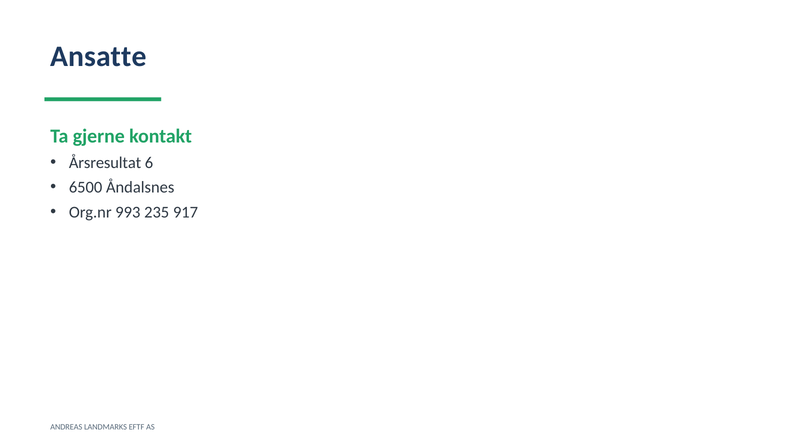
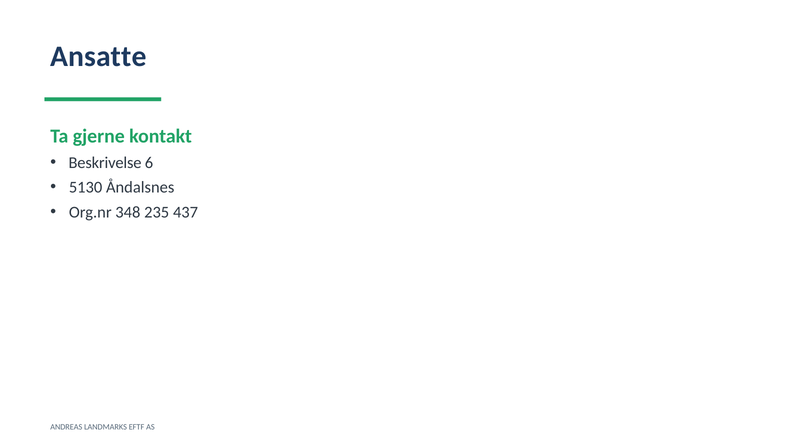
Årsresultat: Årsresultat -> Beskrivelse (105, 163)
6500: 6500 -> 5130 (86, 187)
993: 993 -> 348 (128, 212)
917: 917 -> 437 (186, 212)
